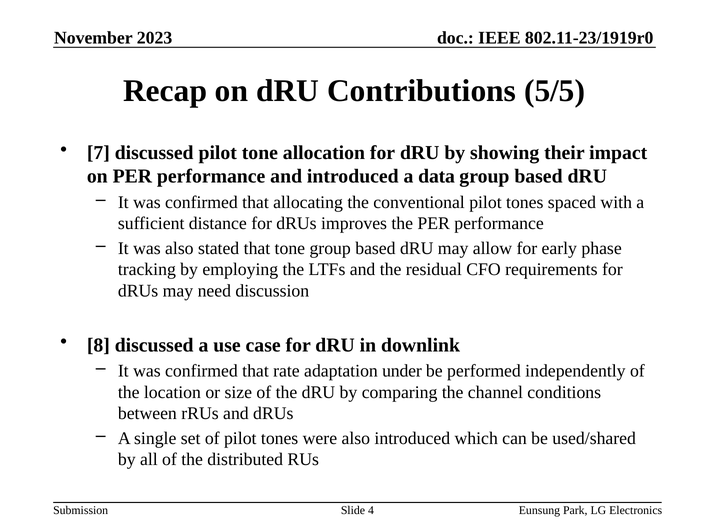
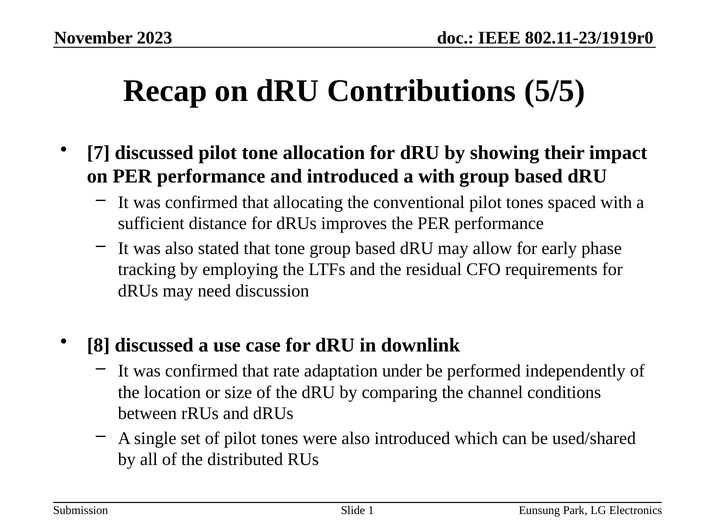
a data: data -> with (437, 176)
4: 4 -> 1 (371, 510)
